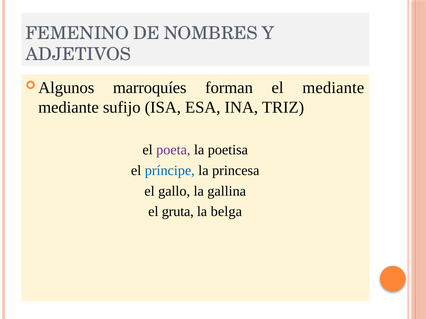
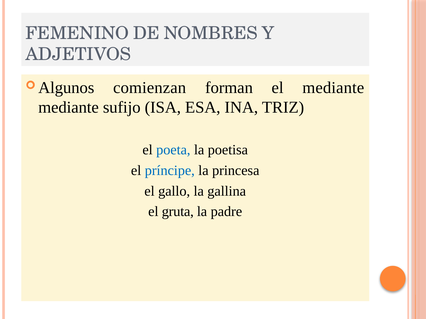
marroquíes: marroquíes -> comienzan (150, 88)
poeta colour: purple -> blue (173, 150)
belga: belga -> padre (226, 212)
